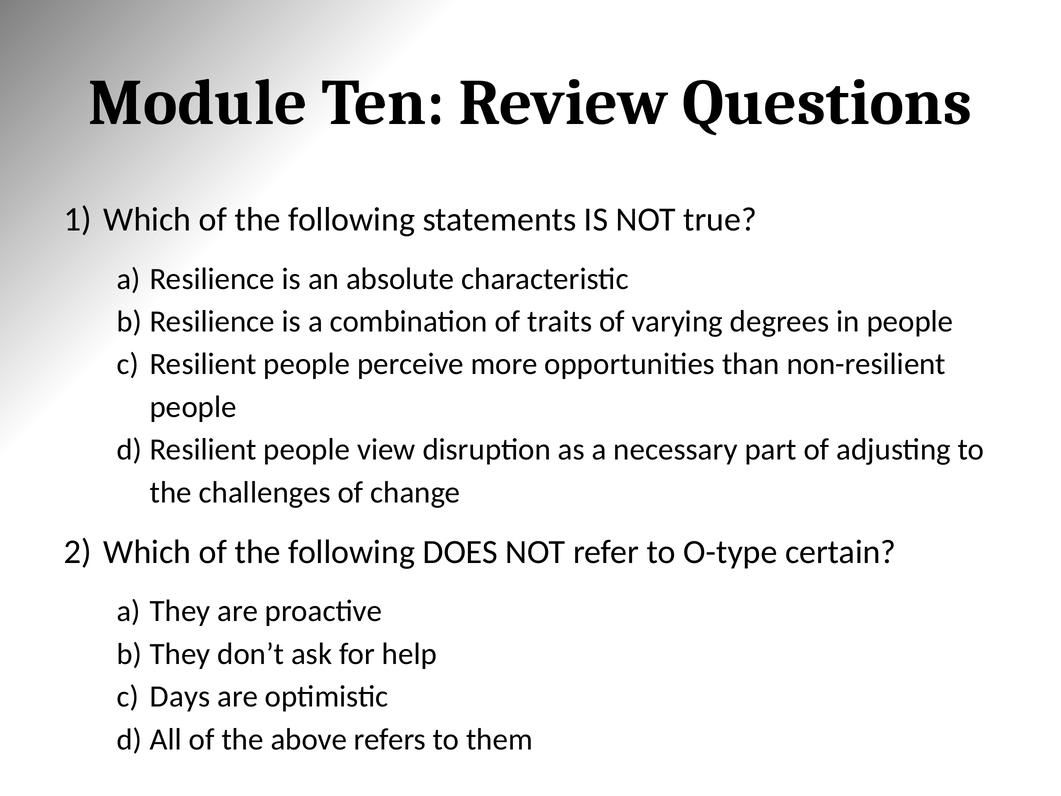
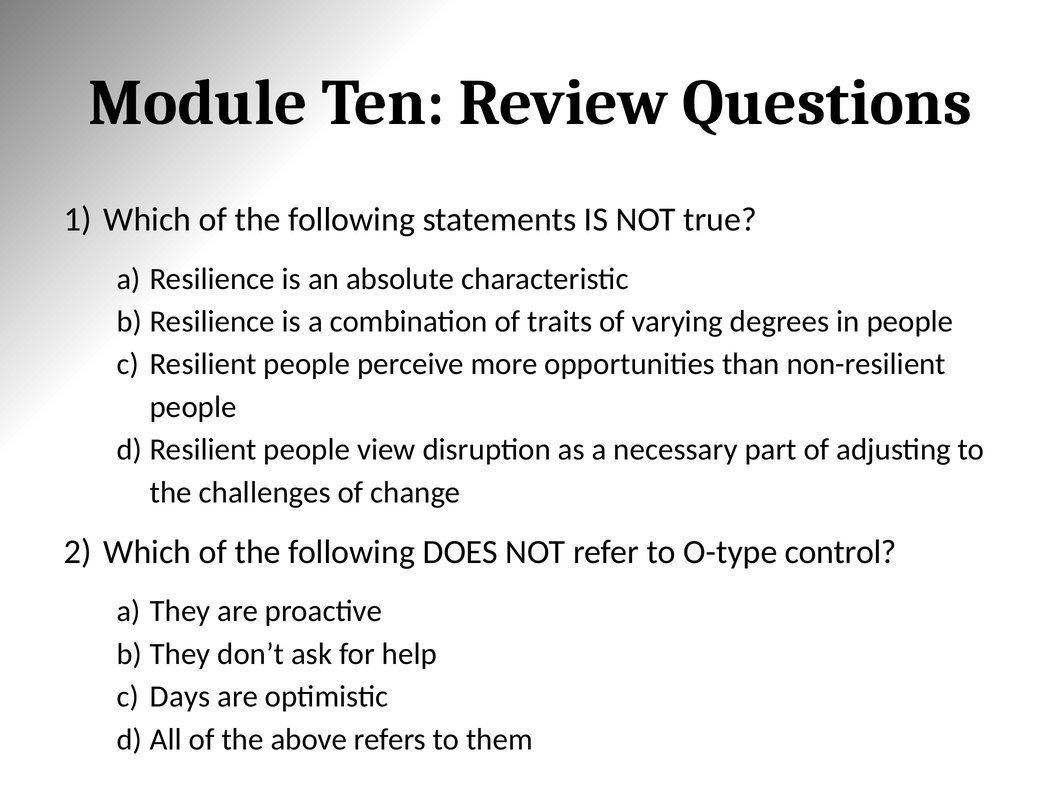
certain: certain -> control (841, 552)
